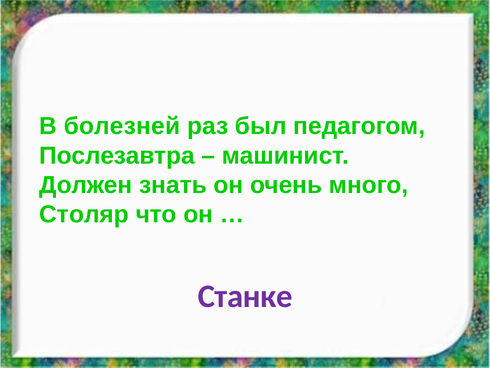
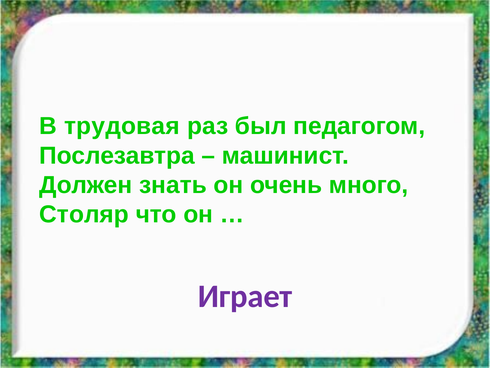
болезней: болезней -> трудовая (122, 126)
Станке: Станке -> Играет (245, 296)
